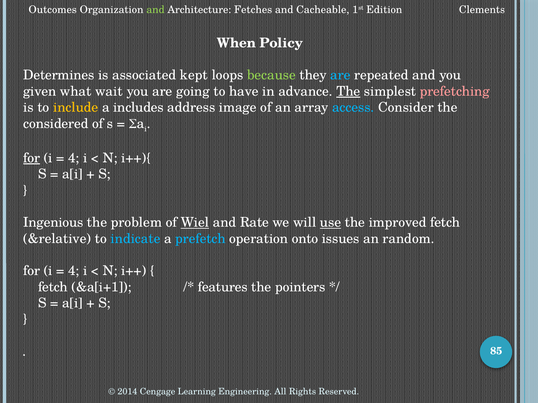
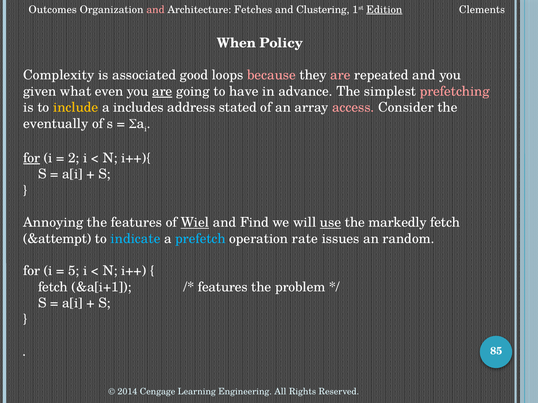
and colour: light green -> pink (155, 10)
Cacheable: Cacheable -> Clustering (323, 10)
Edition underline: none -> present (384, 10)
Determines: Determines -> Complexity (59, 75)
kept: kept -> good (194, 75)
because colour: light green -> pink (271, 75)
are colour: light blue -> pink (340, 75)
wait: wait -> even (109, 91)
are underline: none -> present (162, 91)
The underline: present -> none (348, 91)
image: image -> stated (238, 108)
access colour: light blue -> pink (353, 108)
considered: considered -> eventually (56, 124)
4: 4 -> 2 (74, 158)
Ingenious: Ingenious -> Annoying (53, 223)
the problem: problem -> features (136, 223)
Rate: Rate -> Find (254, 223)
improved: improved -> markedly (398, 223)
&relative: &relative -> &attempt (57, 239)
onto: onto -> rate (305, 239)
4: 4 -> 5 (74, 271)
pointers: pointers -> problem (300, 287)
